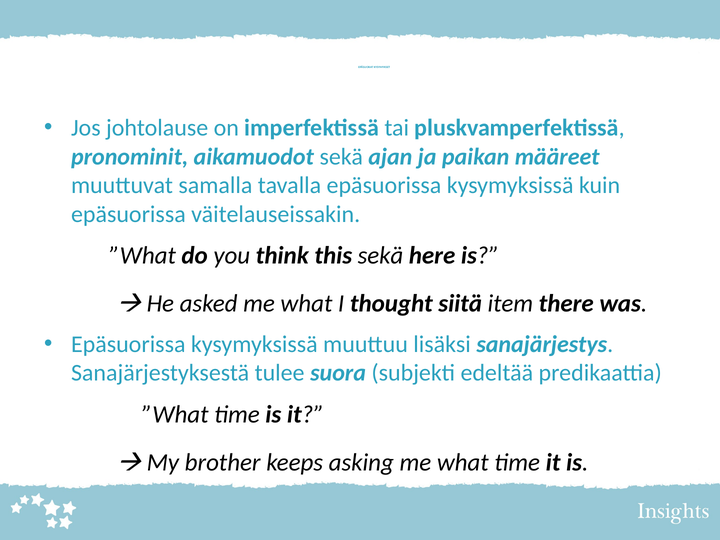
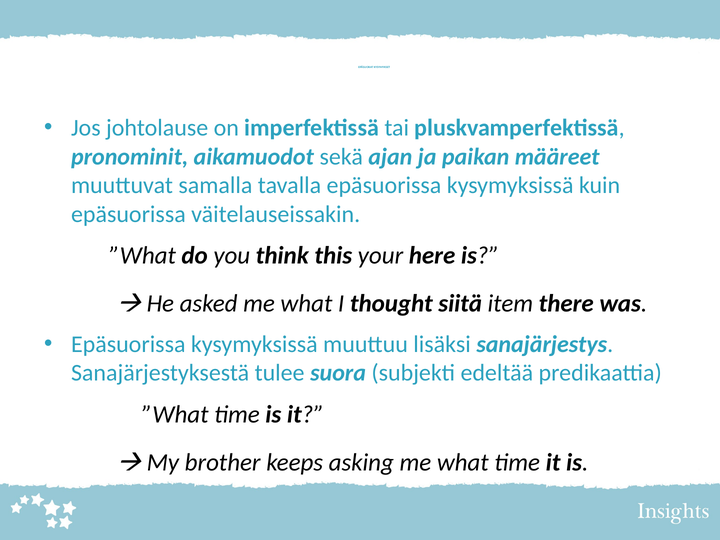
this sekä: sekä -> your (380, 256)
